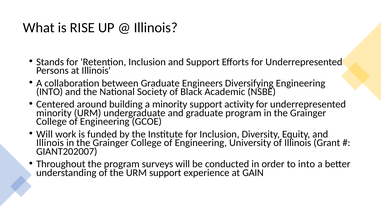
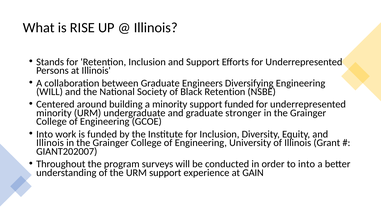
INTO: INTO -> WILL (49, 92)
Black Academic: Academic -> Retention (225, 92)
support activity: activity -> funded (239, 104)
graduate program: program -> stronger (243, 113)
Will: Will -> Into (45, 134)
